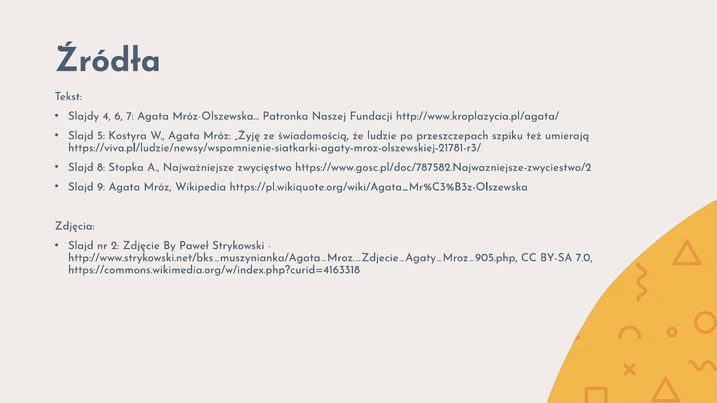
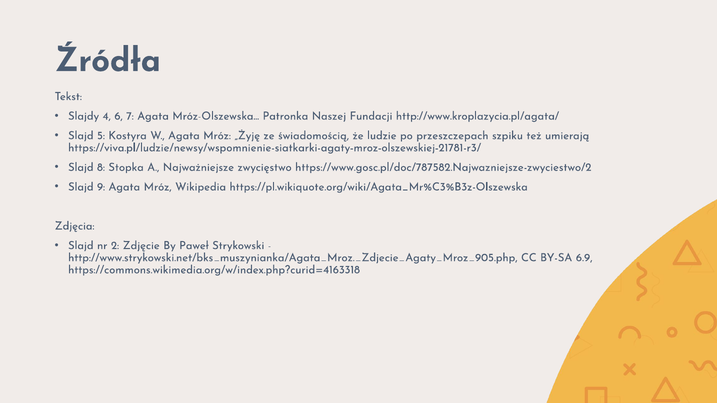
7.0: 7.0 -> 6.9 (584, 258)
